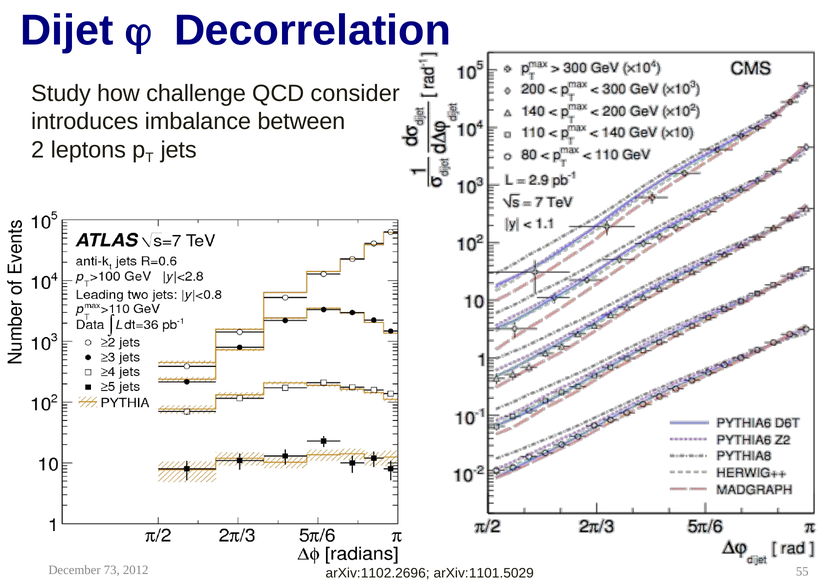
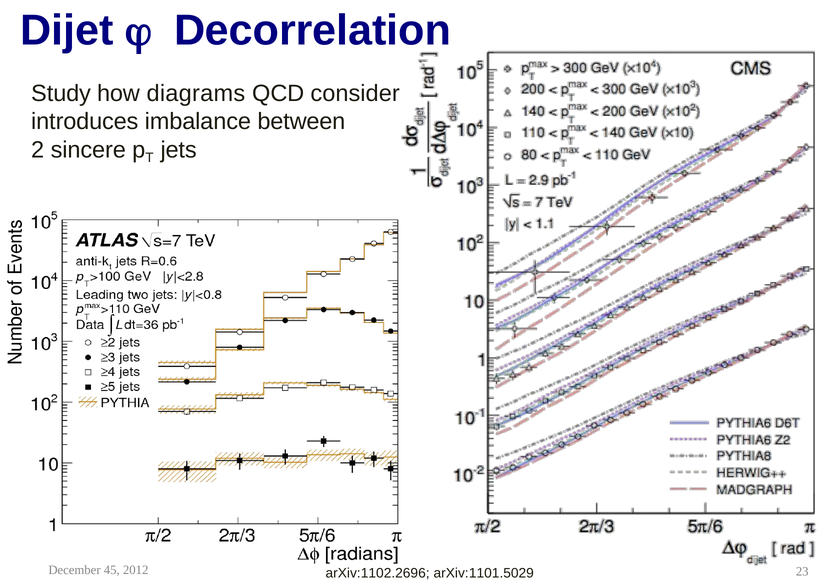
challenge: challenge -> diagrams (196, 93)
leptons: leptons -> sincere (88, 150)
73: 73 -> 45 (112, 571)
55: 55 -> 23 (802, 572)
